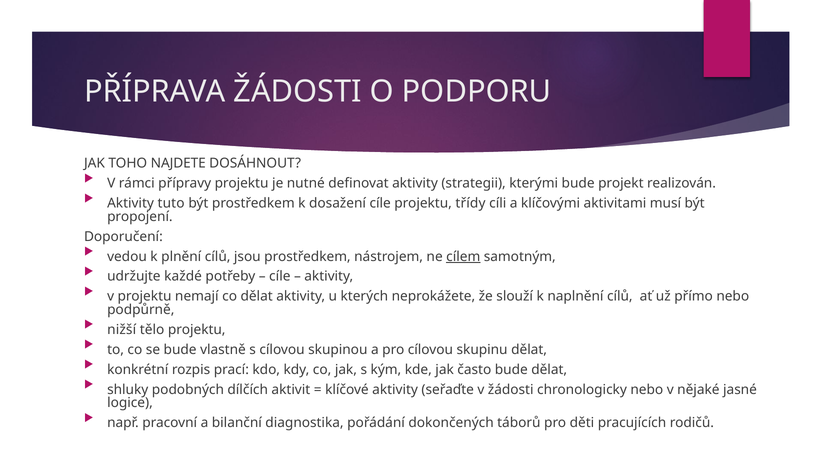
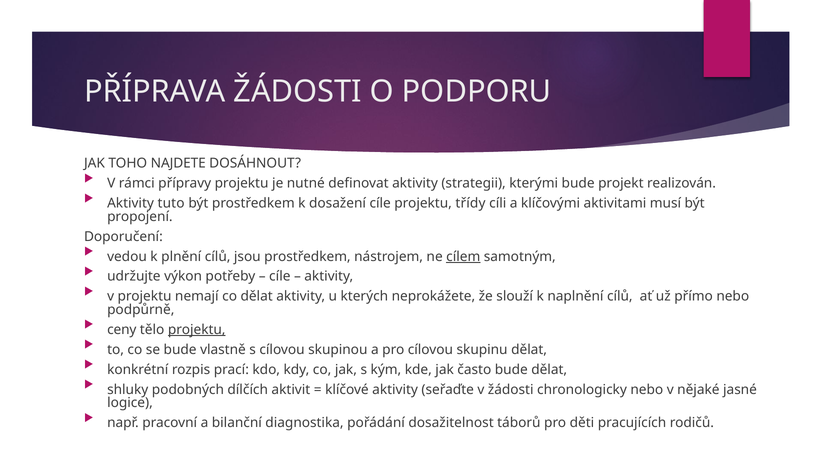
každé: každé -> výkon (183, 277)
nižší: nižší -> ceny (122, 330)
projektu underline: none -> present (197, 330)
dokončených: dokončených -> dosažitelnost (451, 423)
